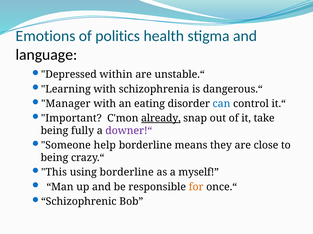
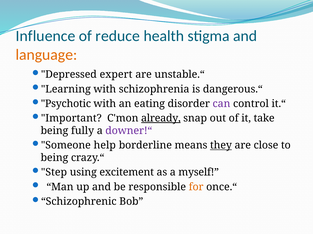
Emotions: Emotions -> Influence (46, 36)
politics: politics -> reduce (118, 36)
language colour: black -> orange (46, 55)
within: within -> expert (116, 75)
Manager: Manager -> Psychotic (66, 104)
can colour: blue -> purple (221, 104)
they underline: none -> present (221, 146)
This: This -> Step (54, 173)
using borderline: borderline -> excitement (127, 173)
